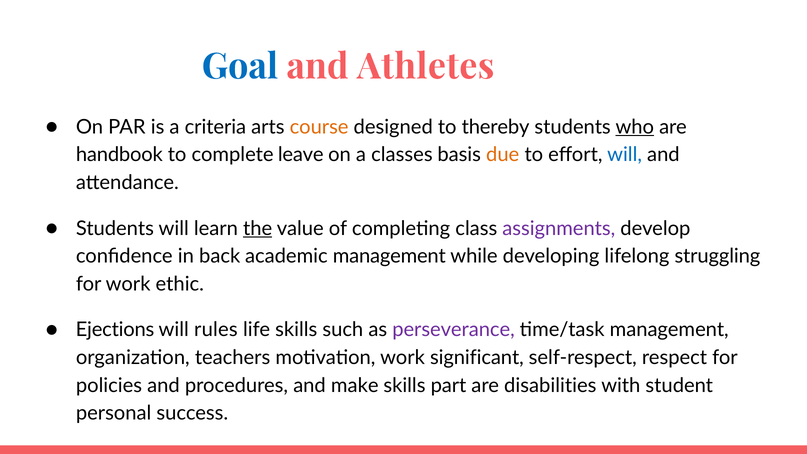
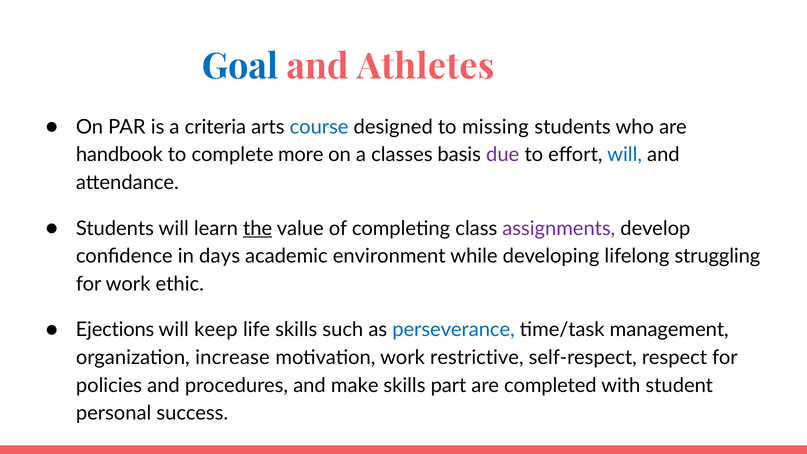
course colour: orange -> blue (319, 127)
thereby: thereby -> missing (495, 127)
who underline: present -> none (635, 127)
leave: leave -> more (301, 155)
due colour: orange -> purple (503, 155)
back: back -> days (220, 256)
academic management: management -> environment (389, 256)
rules: rules -> keep (216, 330)
perseverance colour: purple -> blue (454, 330)
teachers: teachers -> increase (232, 358)
significant: significant -> restrictive (477, 358)
disabilities: disabilities -> completed (550, 385)
